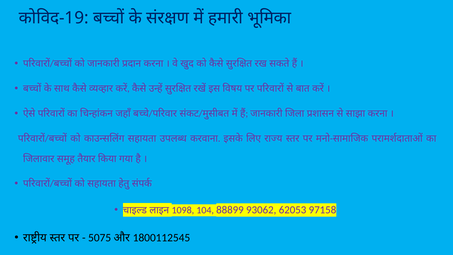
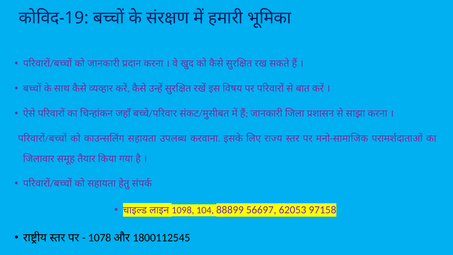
93062: 93062 -> 56697 (261, 210)
5075: 5075 -> 1078 (100, 237)
